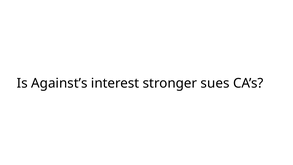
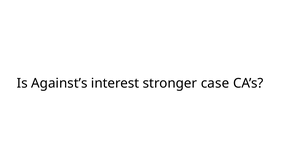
sues: sues -> case (215, 83)
